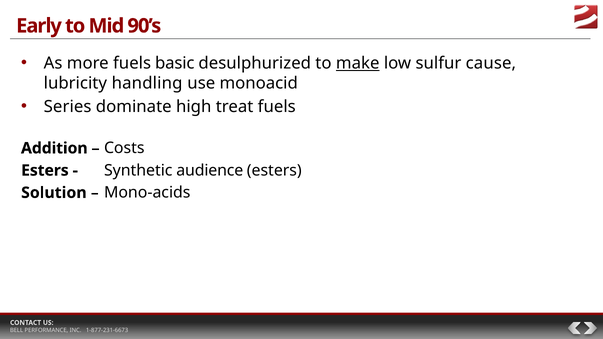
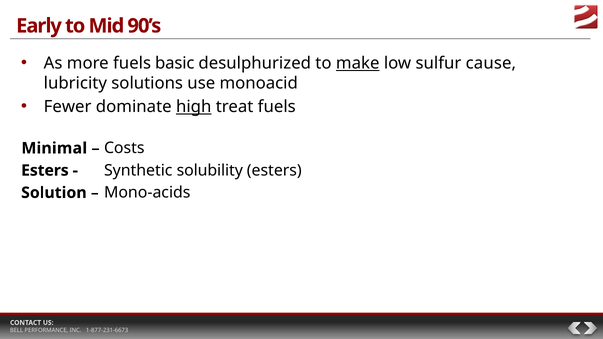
handling: handling -> solutions (147, 83)
Series: Series -> Fewer (68, 107)
high underline: none -> present (194, 107)
Addition: Addition -> Minimal (54, 148)
audience: audience -> solubility (210, 171)
